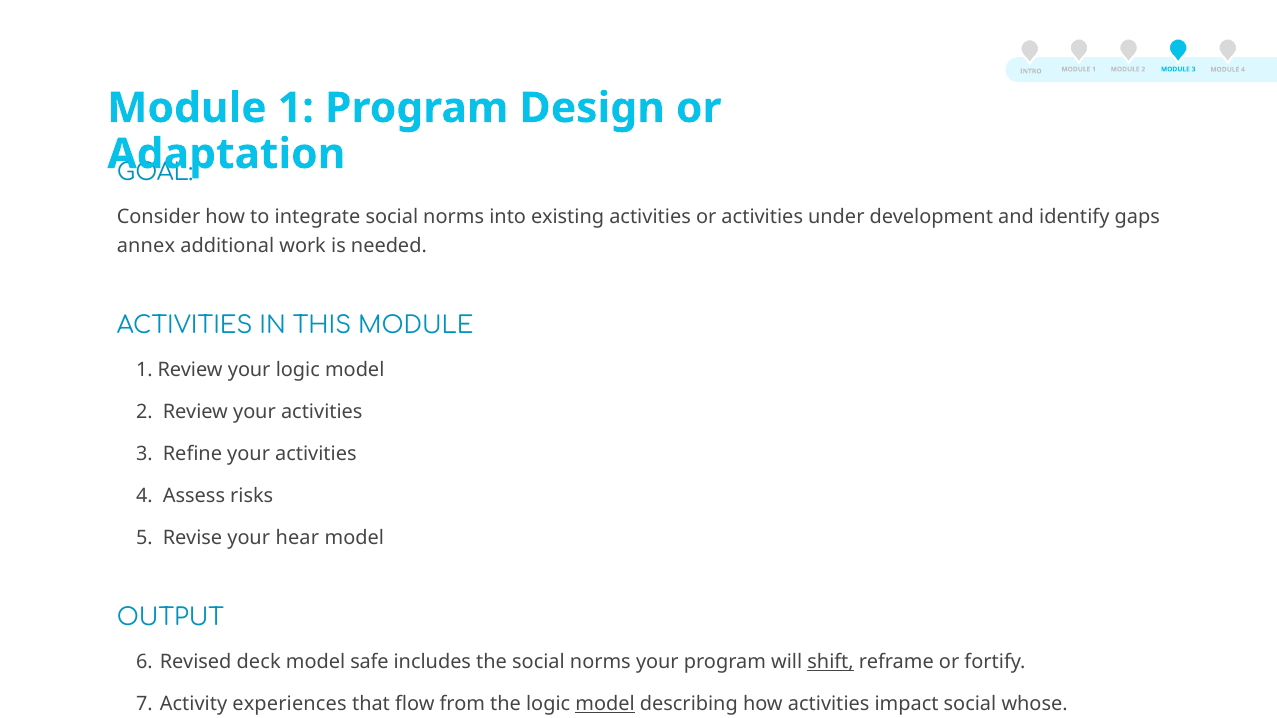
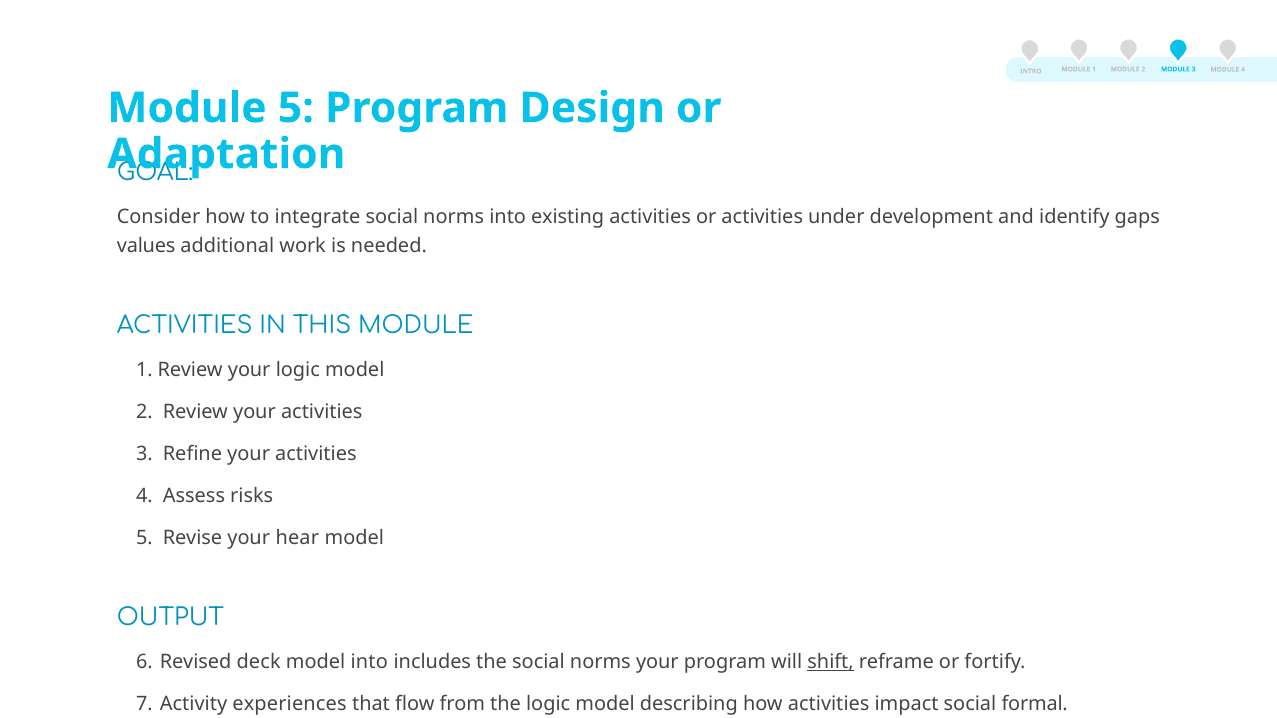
1: 1 -> 5 (296, 108)
annex: annex -> values (146, 246)
model safe: safe -> into (369, 662)
model underline: present -> none (605, 704)
whose: whose -> formal (1035, 704)
